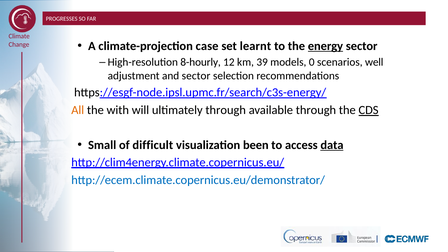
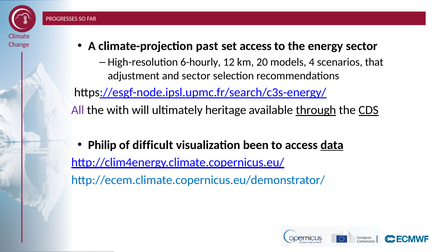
case: case -> past (207, 46)
set learnt: learnt -> access (256, 46)
energy underline: present -> none (325, 46)
8-hourly: 8-hourly -> 6-hourly (201, 62)
39: 39 -> 20 (262, 62)
0: 0 -> 4 (312, 62)
well: well -> that (374, 62)
All colour: orange -> purple (78, 110)
ultimately through: through -> heritage (226, 110)
through underline: none -> present (316, 110)
Small: Small -> Philip (102, 145)
